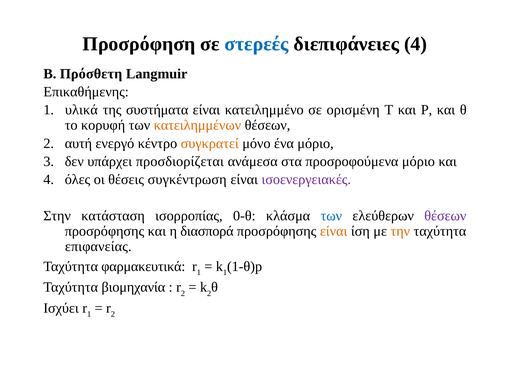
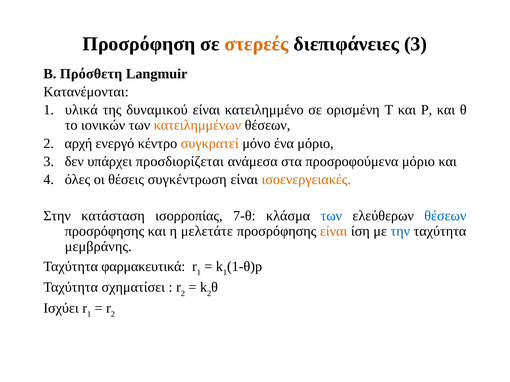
στερεές colour: blue -> orange (257, 44)
διεπιφάνειες 4: 4 -> 3 (416, 44)
Επικαθήμενης: Επικαθήμενης -> Κατανέμονται (86, 92)
συστήματα: συστήματα -> δυναμικού (157, 110)
κορυφή: κορυφή -> ιονικών (103, 125)
αυτή: αυτή -> αρχή (78, 144)
ισοενεργειακές colour: purple -> orange (306, 180)
0-θ: 0-θ -> 7-θ (244, 216)
θέσεων colour: purple -> blue (445, 216)
διασπορά: διασπορά -> μελετάτε (207, 231)
την colour: orange -> blue (400, 231)
επιφανείας: επιφανείας -> μεμβράνης (98, 247)
βιομηχανία: βιομηχανία -> σχηματίσει (133, 288)
